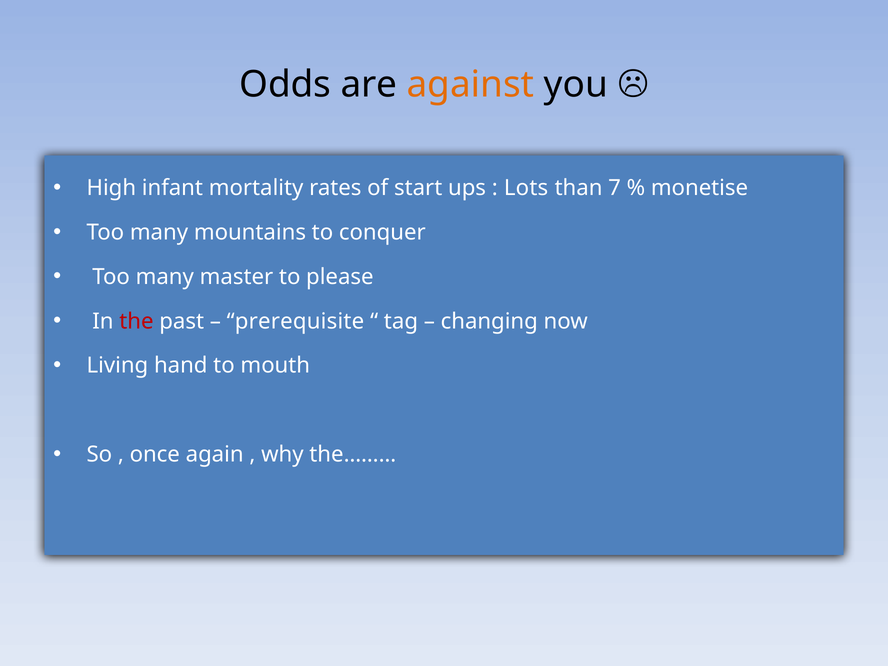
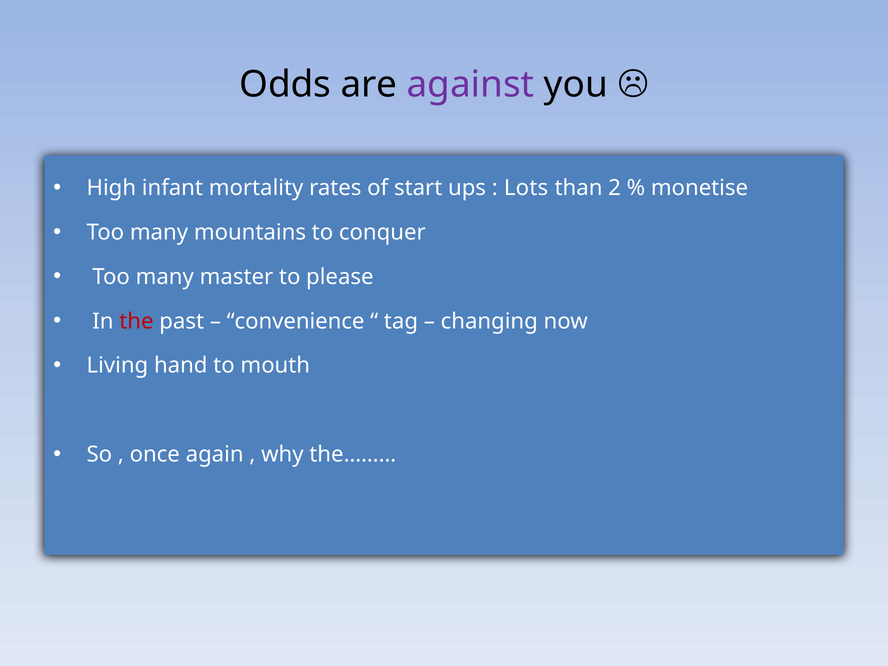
against colour: orange -> purple (470, 85)
7: 7 -> 2 (615, 188)
prerequisite: prerequisite -> convenience (296, 321)
